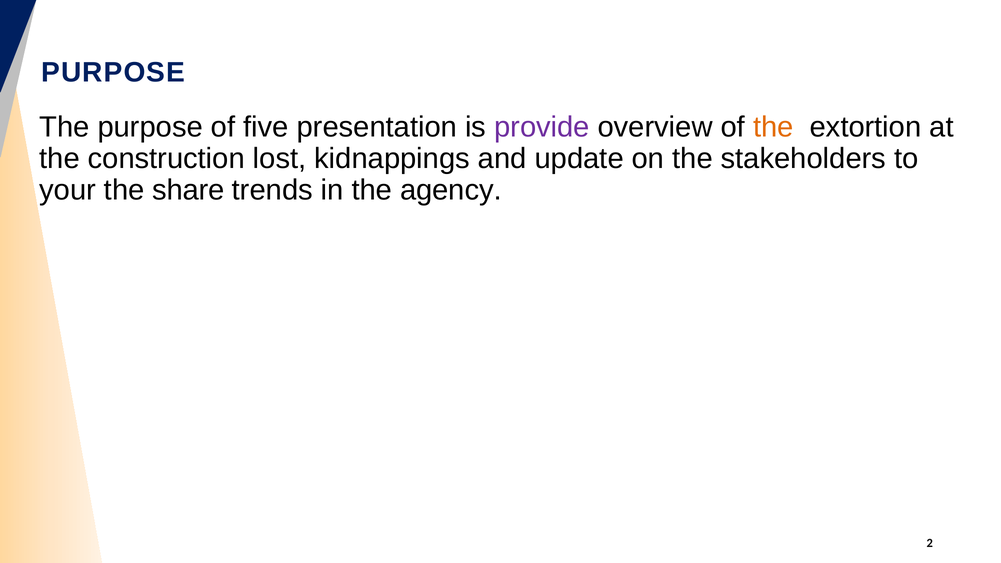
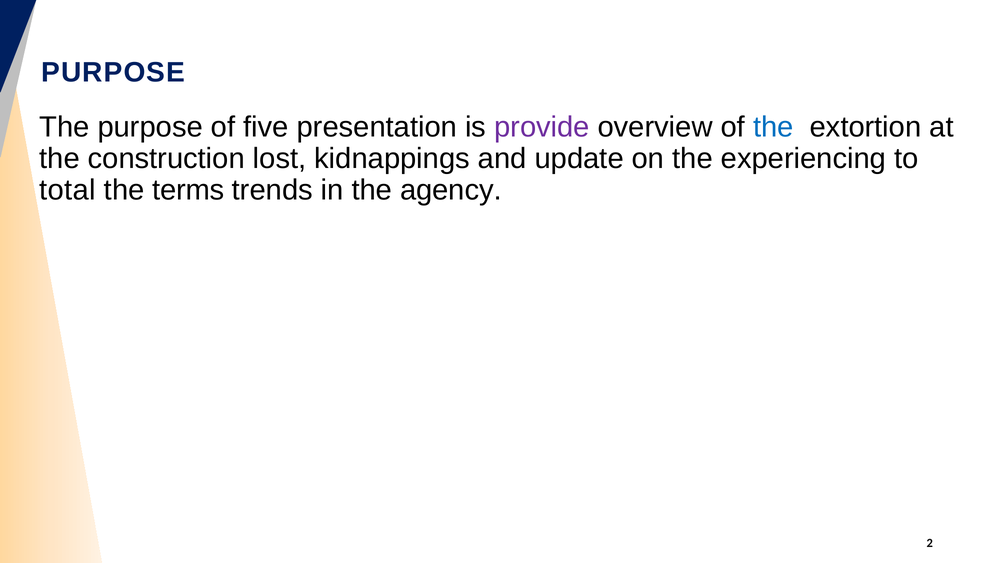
the colour: orange -> blue (773, 127)
stakeholders: stakeholders -> experiencing (803, 158)
your: your -> total (68, 190)
share: share -> terms (188, 190)
